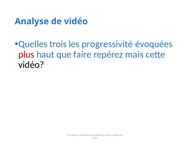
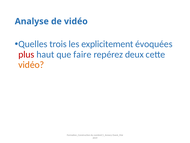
progressivité: progressivité -> explicitement (107, 44)
mais: mais -> deux (134, 54)
vidéo colour: black -> orange (31, 65)
